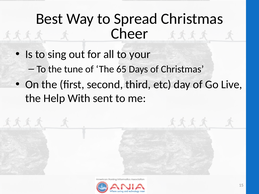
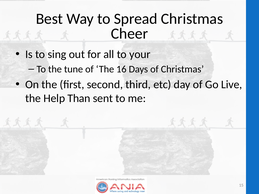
65: 65 -> 16 (121, 69)
With: With -> Than (79, 98)
